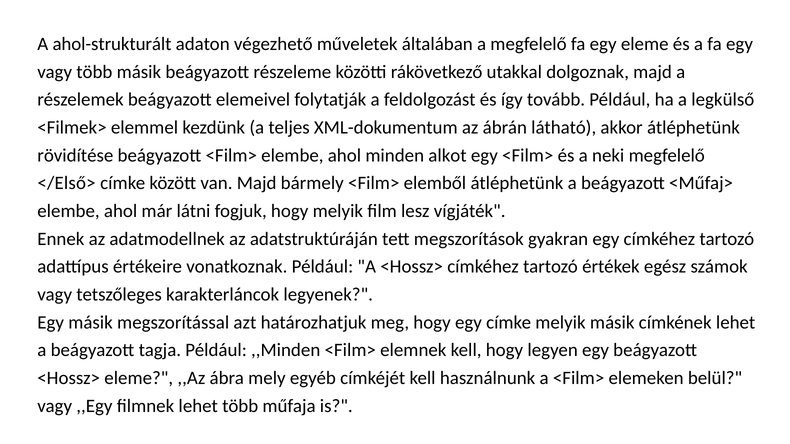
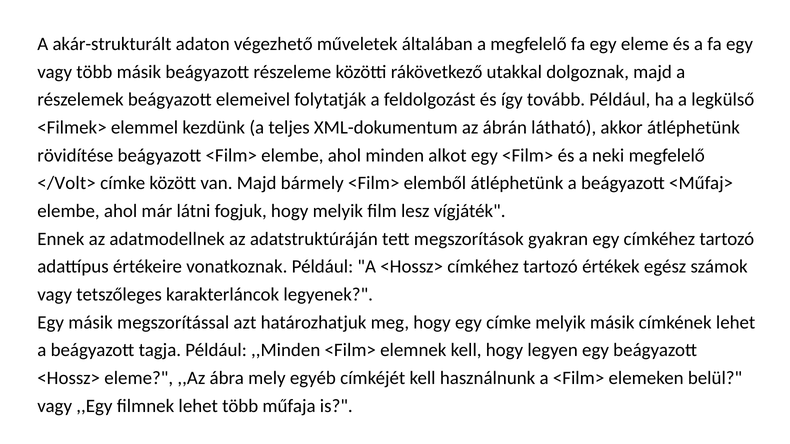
ahol-strukturált: ahol-strukturált -> akár-strukturált (112, 44)
</Első>: </Első> -> </Volt> (67, 183)
